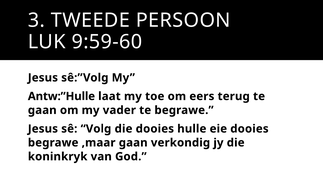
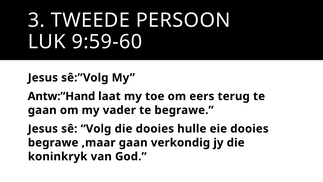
Antw:”Hulle: Antw:”Hulle -> Antw:”Hand (61, 96)
